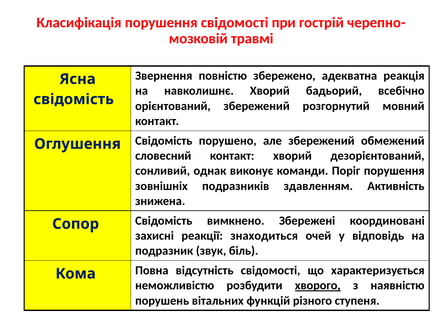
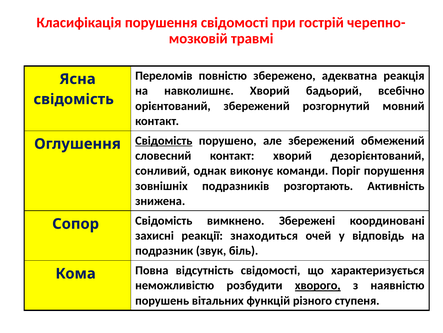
Звернення: Звернення -> Переломів (164, 76)
Свідомість underline: none -> present (164, 140)
здавленням: здавленням -> розгортають (318, 186)
